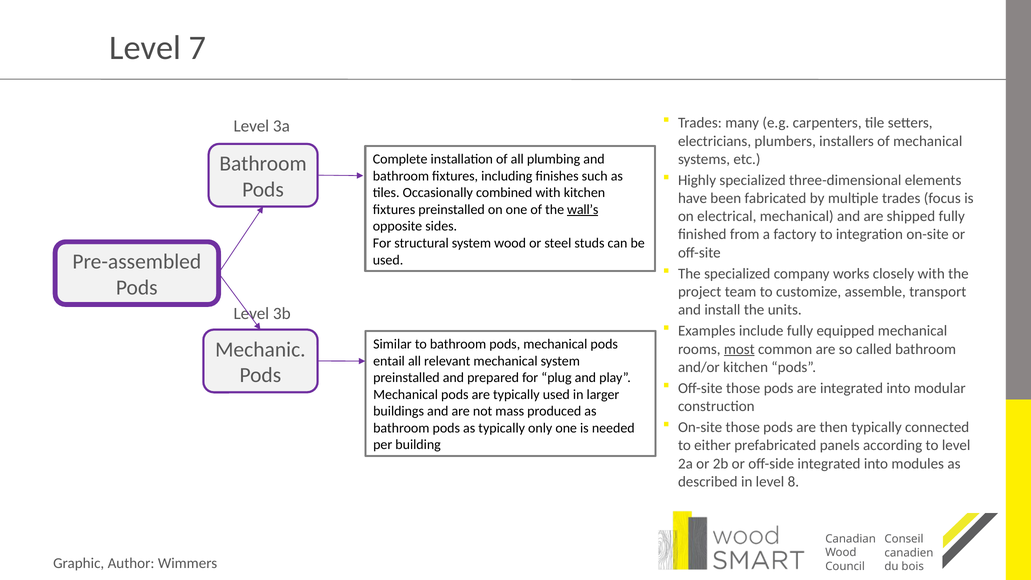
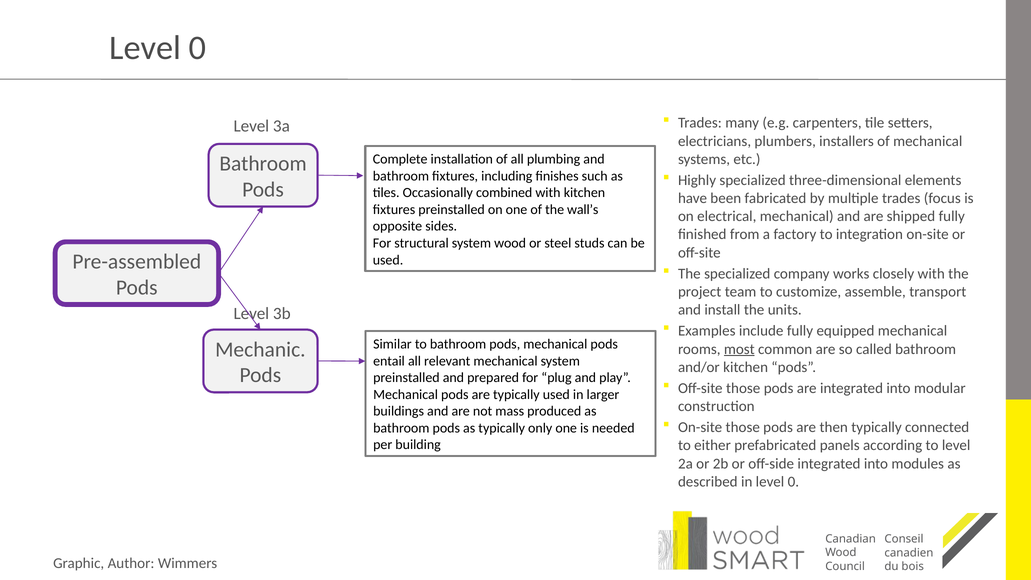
7: 7 -> 0 (198, 48)
wall’s underline: present -> none (583, 210)
in level 8: 8 -> 0 (793, 482)
